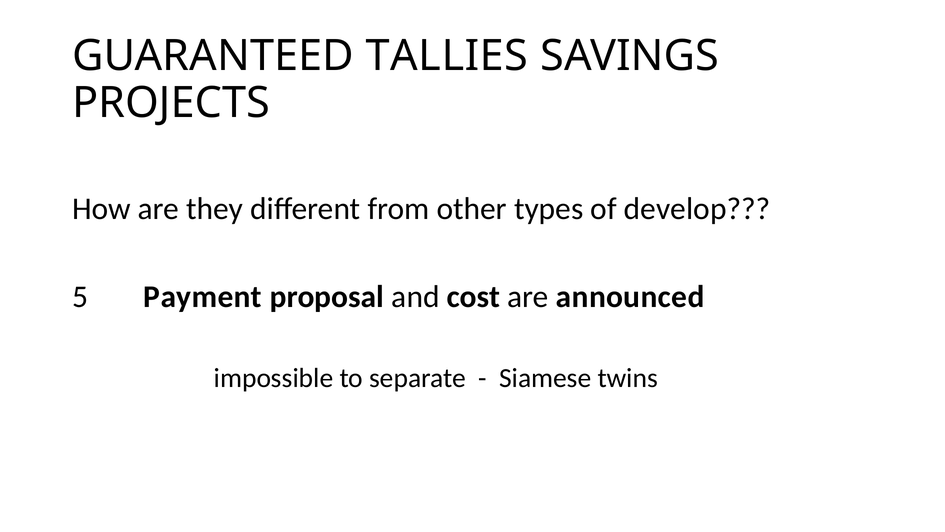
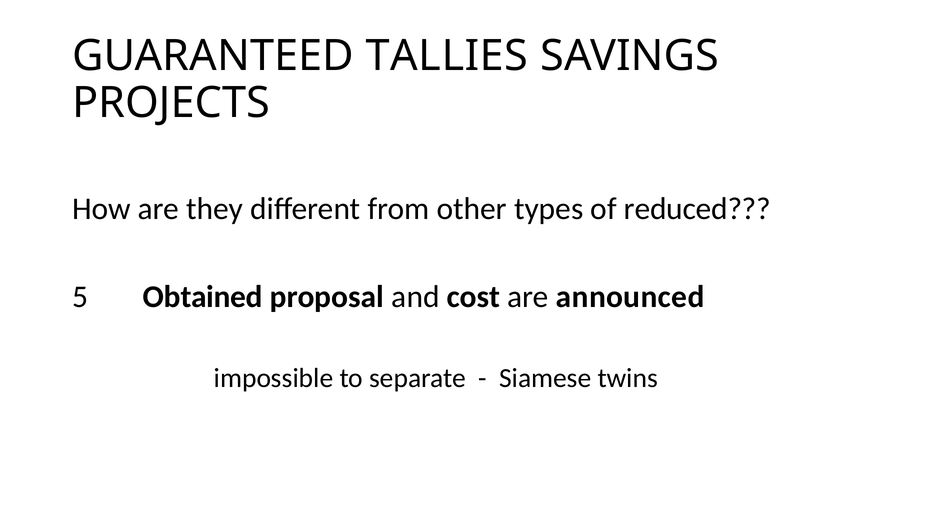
develop: develop -> reduced (697, 209)
Payment: Payment -> Obtained (203, 296)
